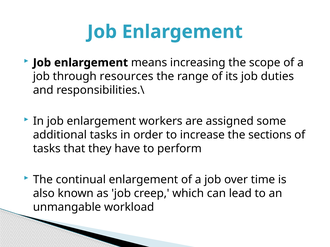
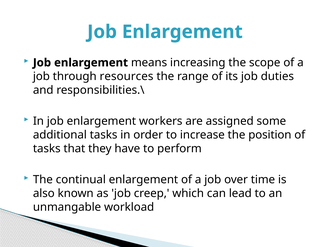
sections: sections -> position (270, 135)
